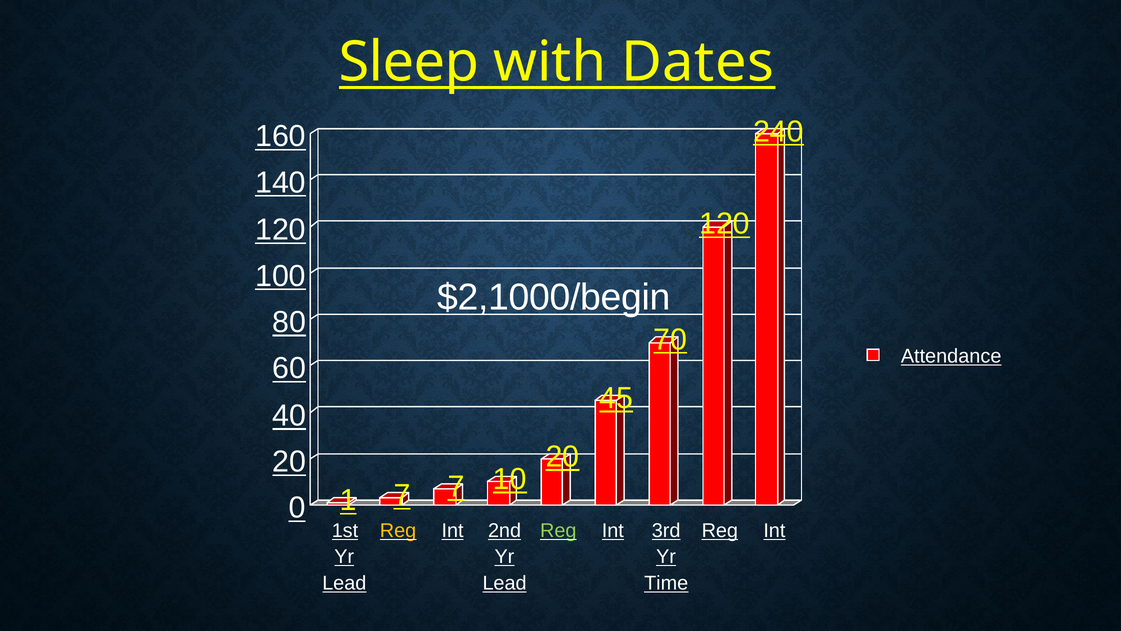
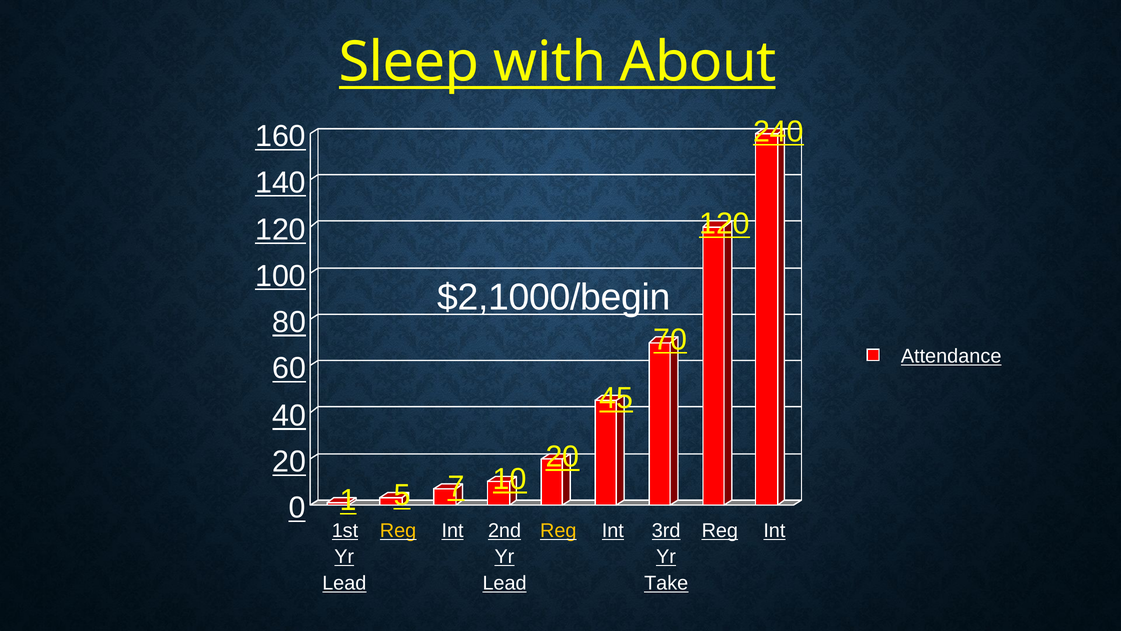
Dates: Dates -> About (698, 62)
1 7: 7 -> 5 (402, 495)
Reg colour: light green -> yellow (558, 530)
Time: Time -> Take (666, 583)
